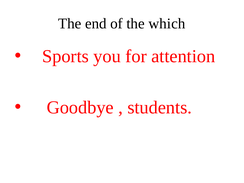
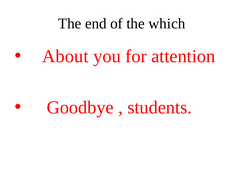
Sports: Sports -> About (65, 56)
